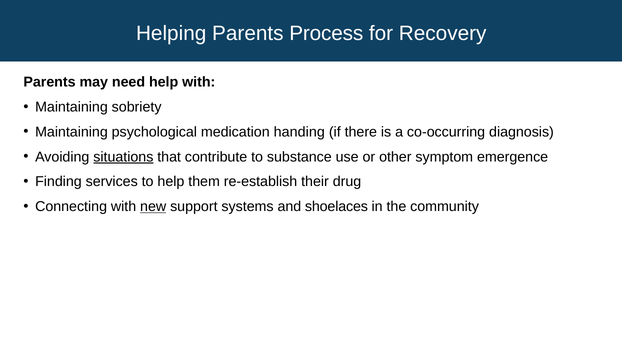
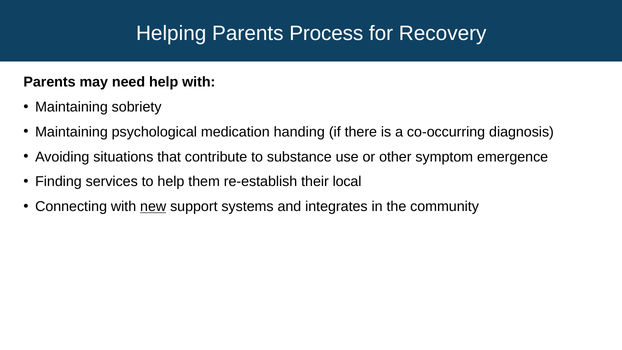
situations underline: present -> none (123, 157)
drug: drug -> local (347, 182)
shoelaces: shoelaces -> integrates (336, 207)
